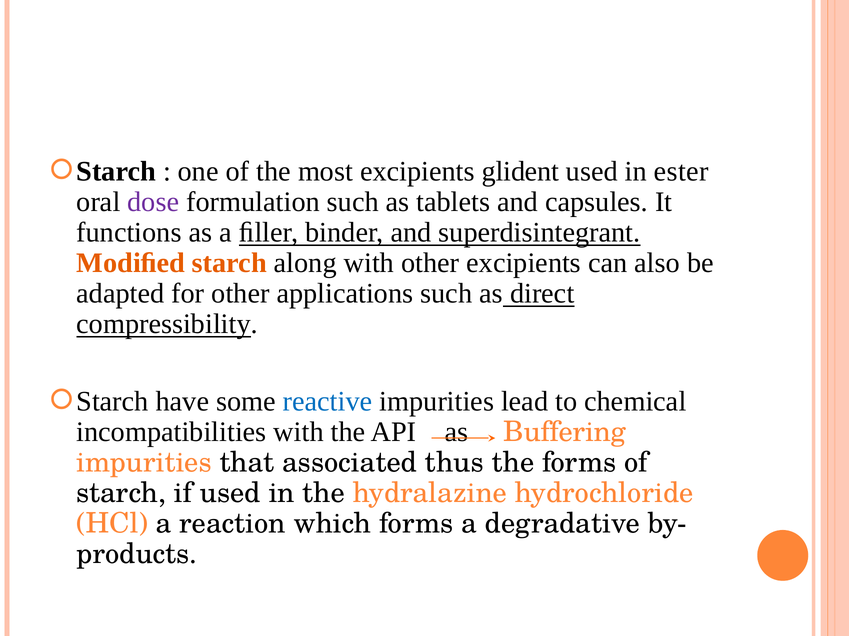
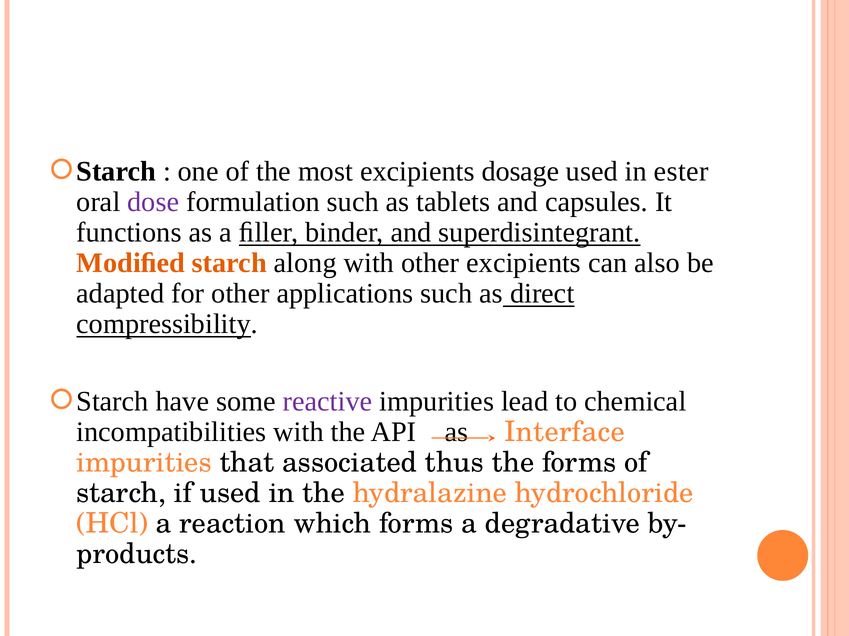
glident: glident -> dosage (520, 172)
reactive colour: blue -> purple (328, 402)
Buffering: Buffering -> Interface (564, 432)
